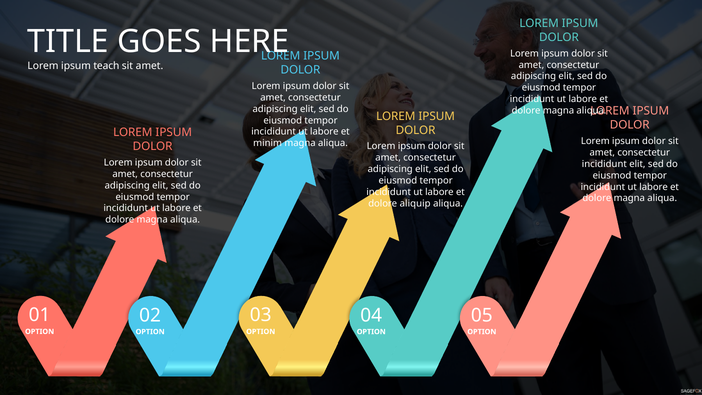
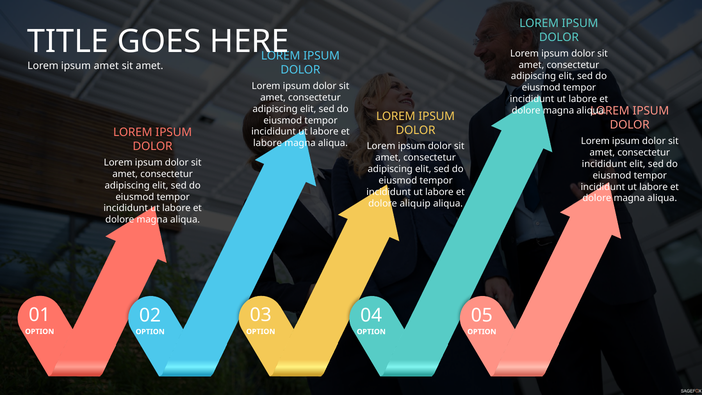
ipsum teach: teach -> amet (106, 66)
minim: minim -> labore (268, 143)
